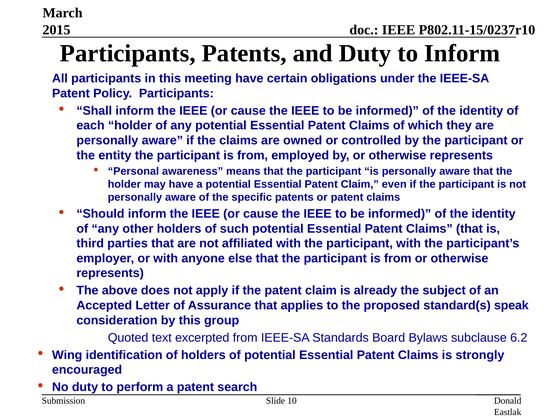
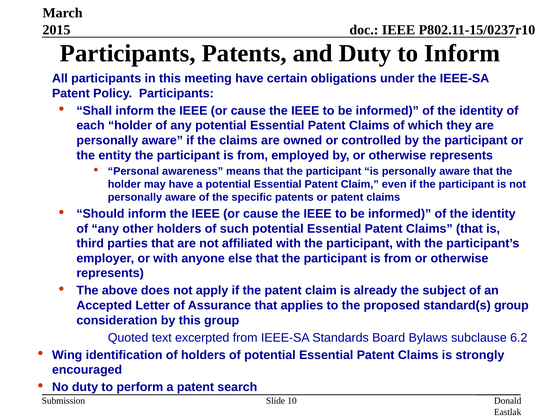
standard(s speak: speak -> group (511, 306)
